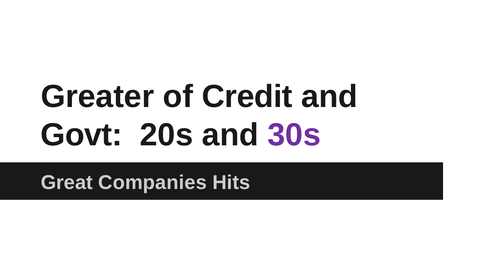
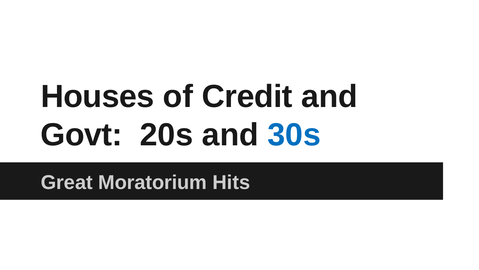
Greater: Greater -> Houses (98, 96)
30s colour: purple -> blue (294, 135)
Companies: Companies -> Moratorium (153, 182)
